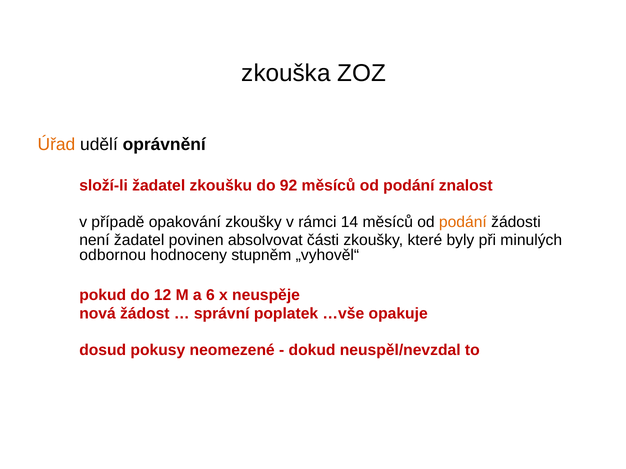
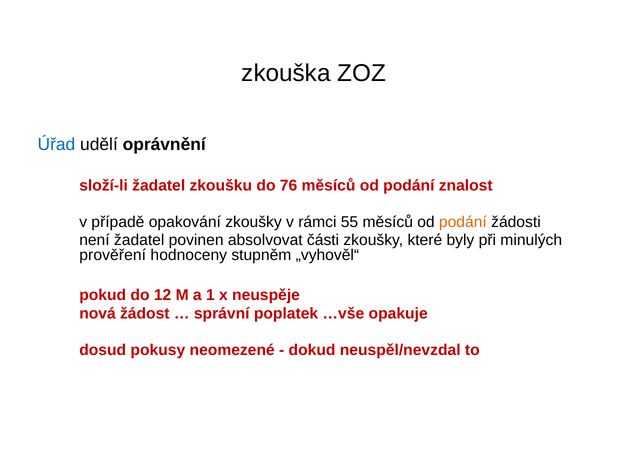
Úřad colour: orange -> blue (56, 145)
92: 92 -> 76 (289, 186)
14: 14 -> 55 (349, 222)
odbornou: odbornou -> prověření (113, 255)
6: 6 -> 1 (210, 295)
